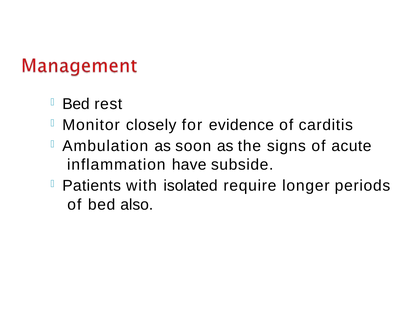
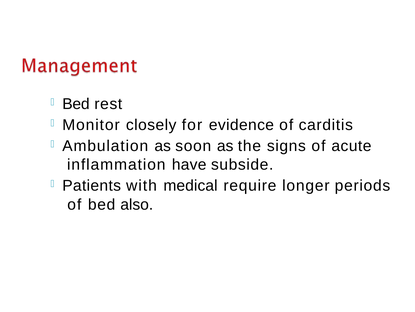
isolated: isolated -> medical (190, 185)
